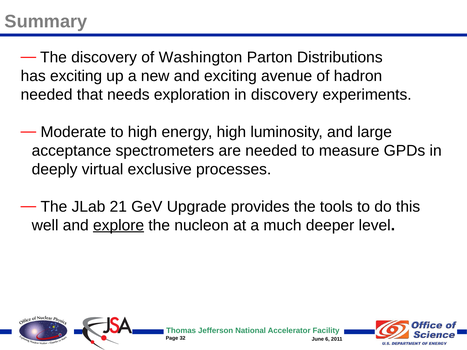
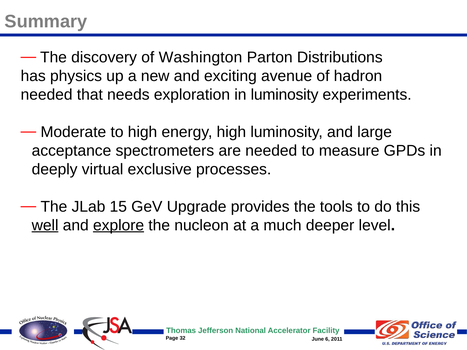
has exciting: exciting -> physics (76, 76)
in discovery: discovery -> luminosity (285, 95)
21: 21 -> 15 (118, 207)
well underline: none -> present (45, 225)
